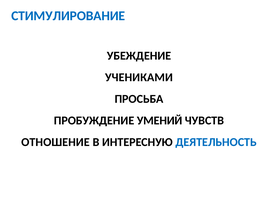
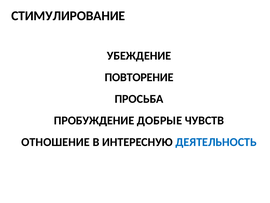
СТИМУЛИРОВАНИЕ colour: blue -> black (68, 16)
УЧЕНИКАМИ: УЧЕНИКАМИ -> ПОВТОРЕНИЕ (139, 77)
УМЕНИЙ: УМЕНИЙ -> ДОБРЫЕ (160, 120)
